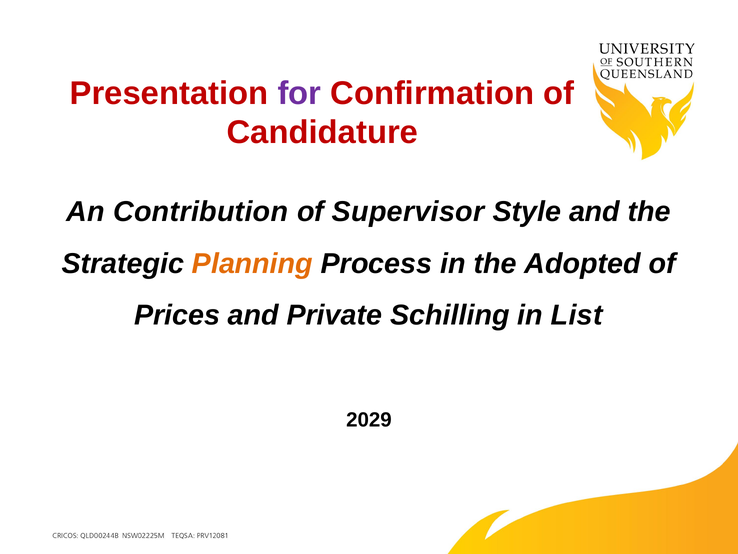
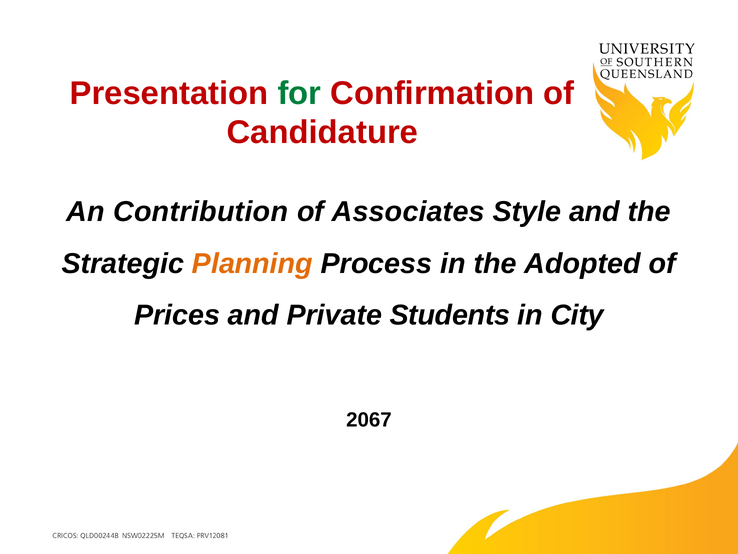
for colour: purple -> green (299, 93)
Supervisor: Supervisor -> Associates (408, 212)
Schilling: Schilling -> Students (450, 315)
List: List -> City (577, 315)
2029: 2029 -> 2067 (369, 420)
